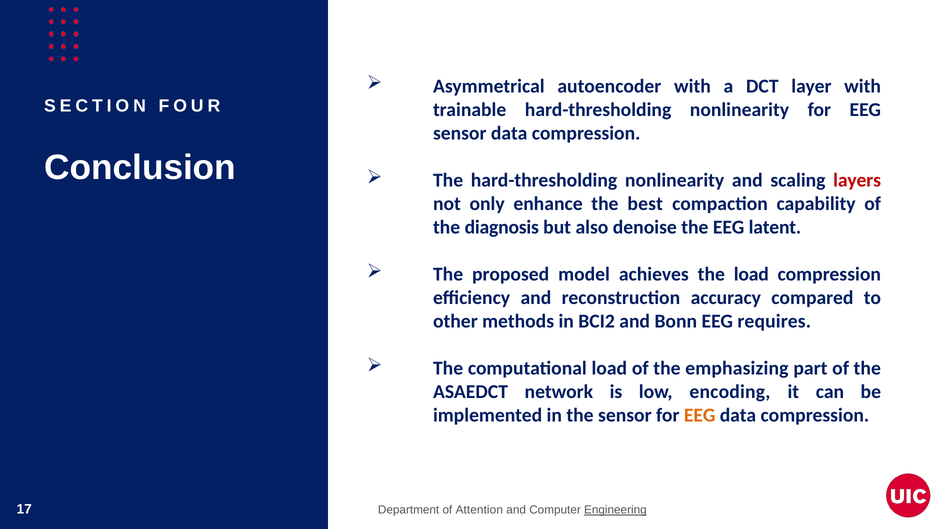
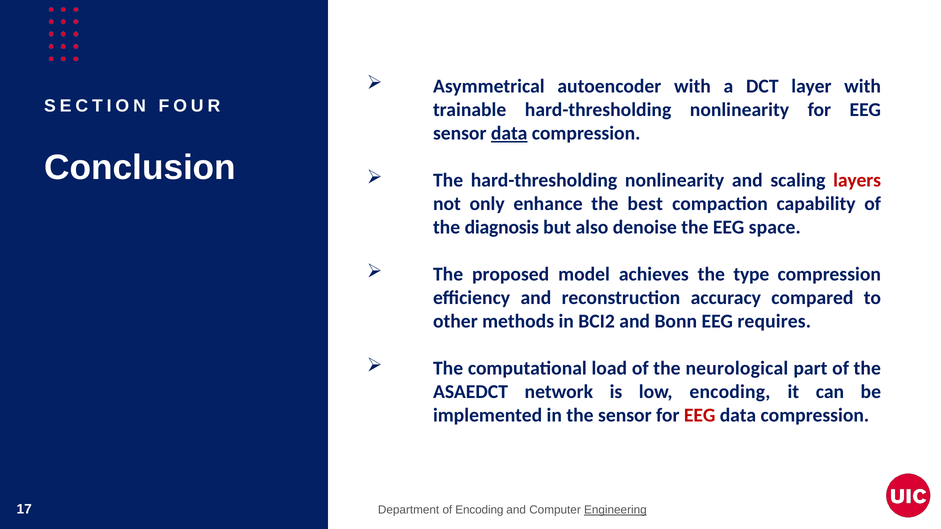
data underline: none -> present (509, 133)
latent: latent -> space (775, 227)
the load: load -> type (751, 275)
emphasizing: emphasizing -> neurological (737, 369)
EEG colour: orange -> red (700, 416)
of Attention: Attention -> Encoding (479, 510)
